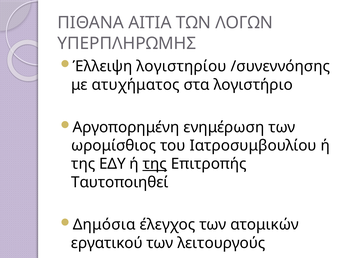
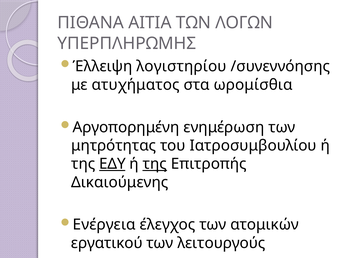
λογιστήριο: λογιστήριο -> ωρομίσθια (253, 85)
ωρομίσθιος: ωρομίσθιος -> μητρότητας (114, 146)
ΕΔΥ underline: none -> present (112, 164)
Ταυτοποιηθεί: Ταυτοποιηθεί -> Δικαιούμενης (120, 182)
Δημόσια: Δημόσια -> Ενέργεια (104, 225)
